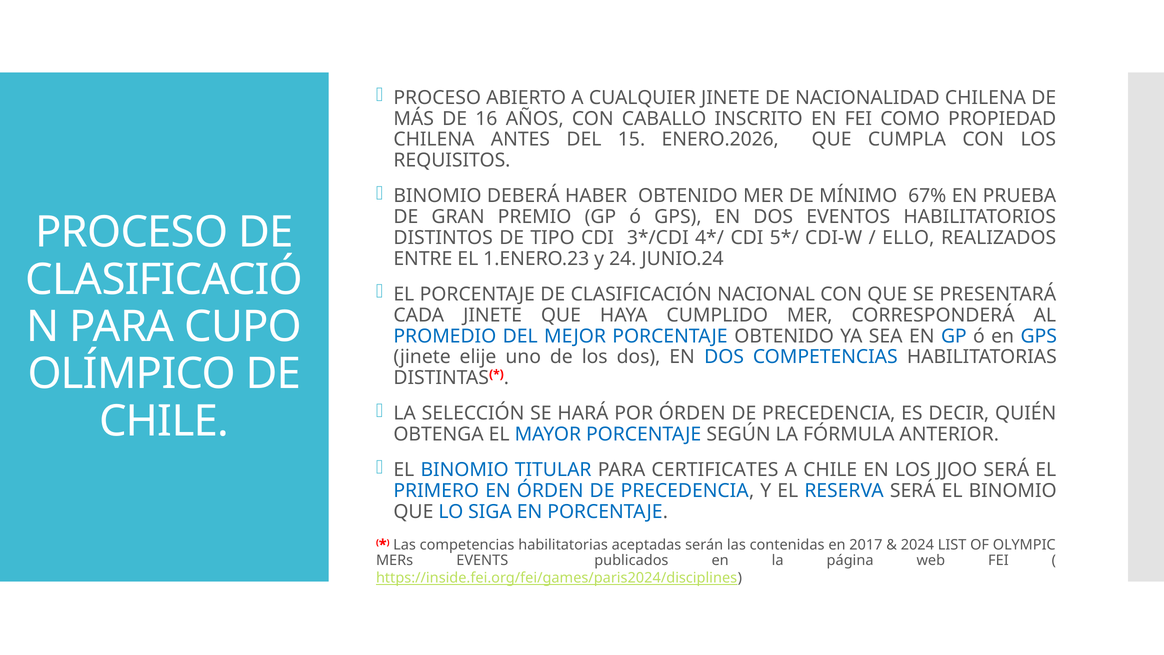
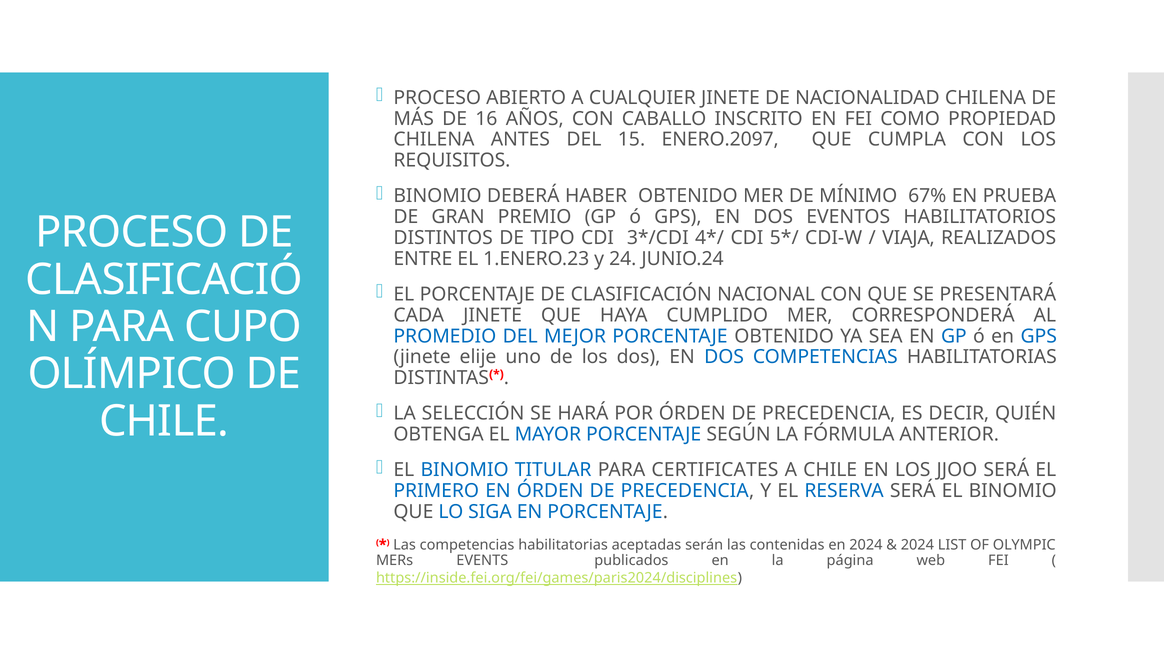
ENERO.2026: ENERO.2026 -> ENERO.2097 (720, 140)
ELLO: ELLO -> VIAJA (909, 238)
en 2017: 2017 -> 2024 (866, 545)
